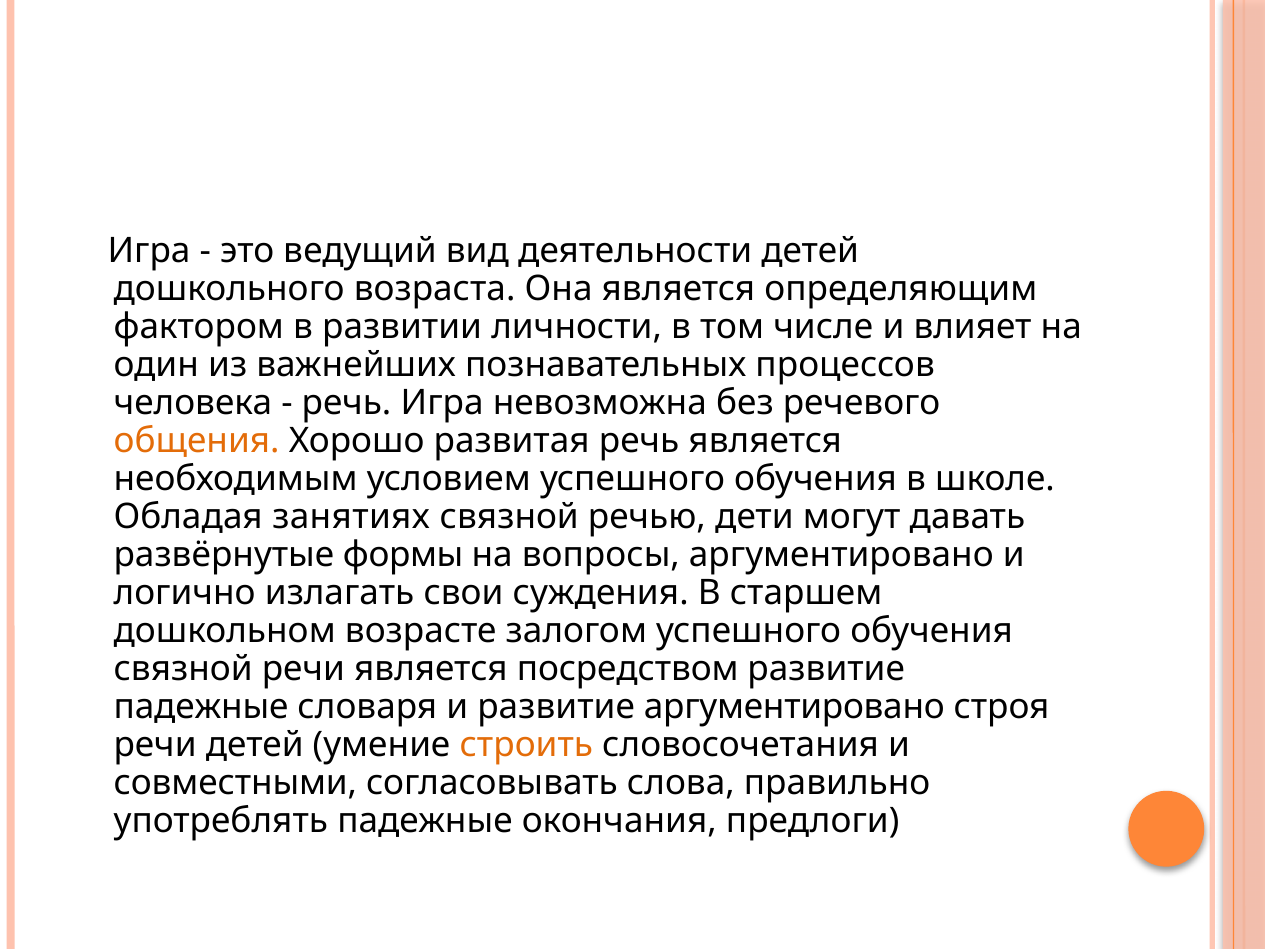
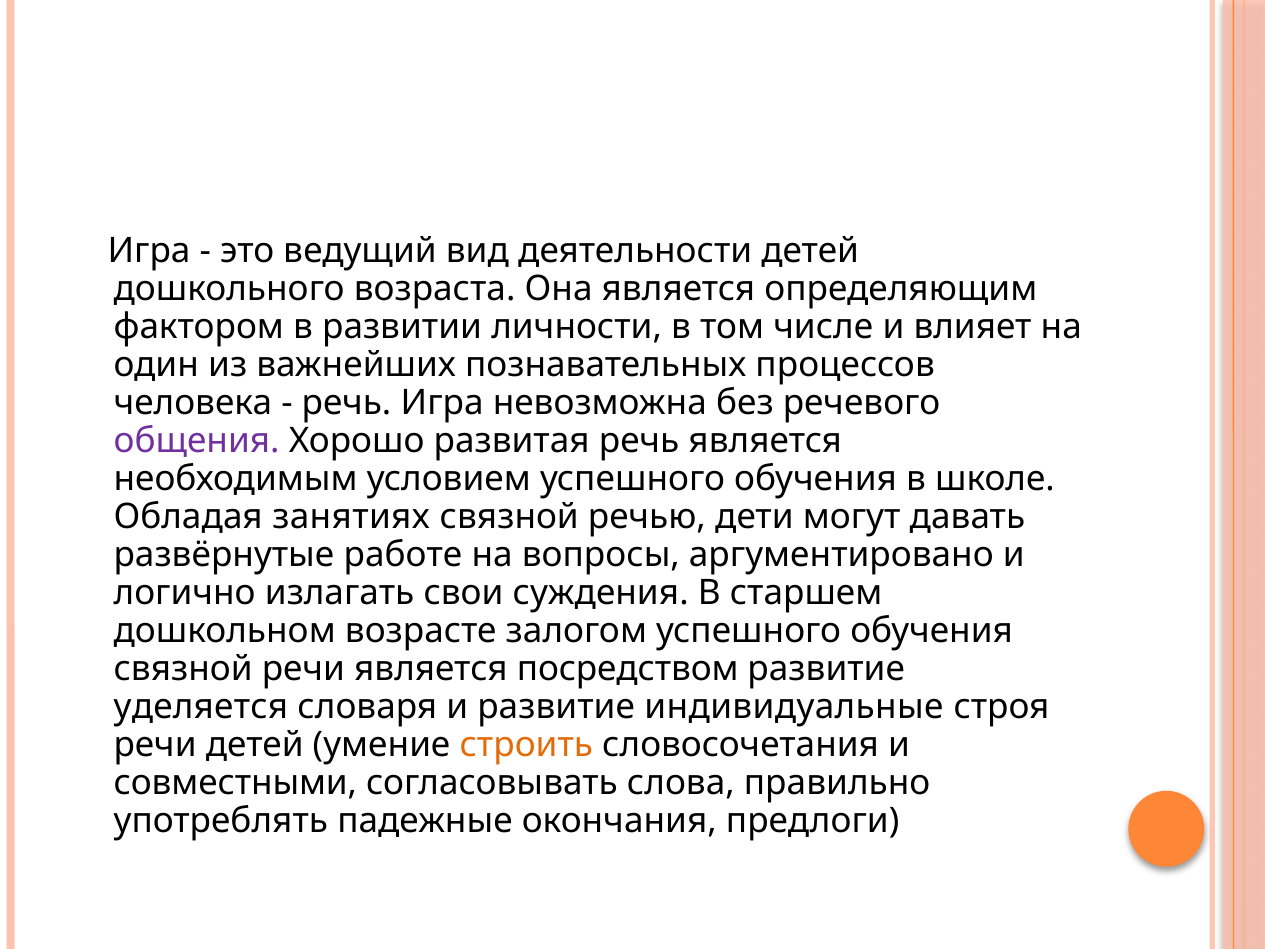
общения colour: orange -> purple (197, 441)
формы: формы -> работе (403, 555)
падежные: падежные -> уделяется (201, 707)
развитие аргументировано: аргументировано -> индивидуальные (794, 707)
